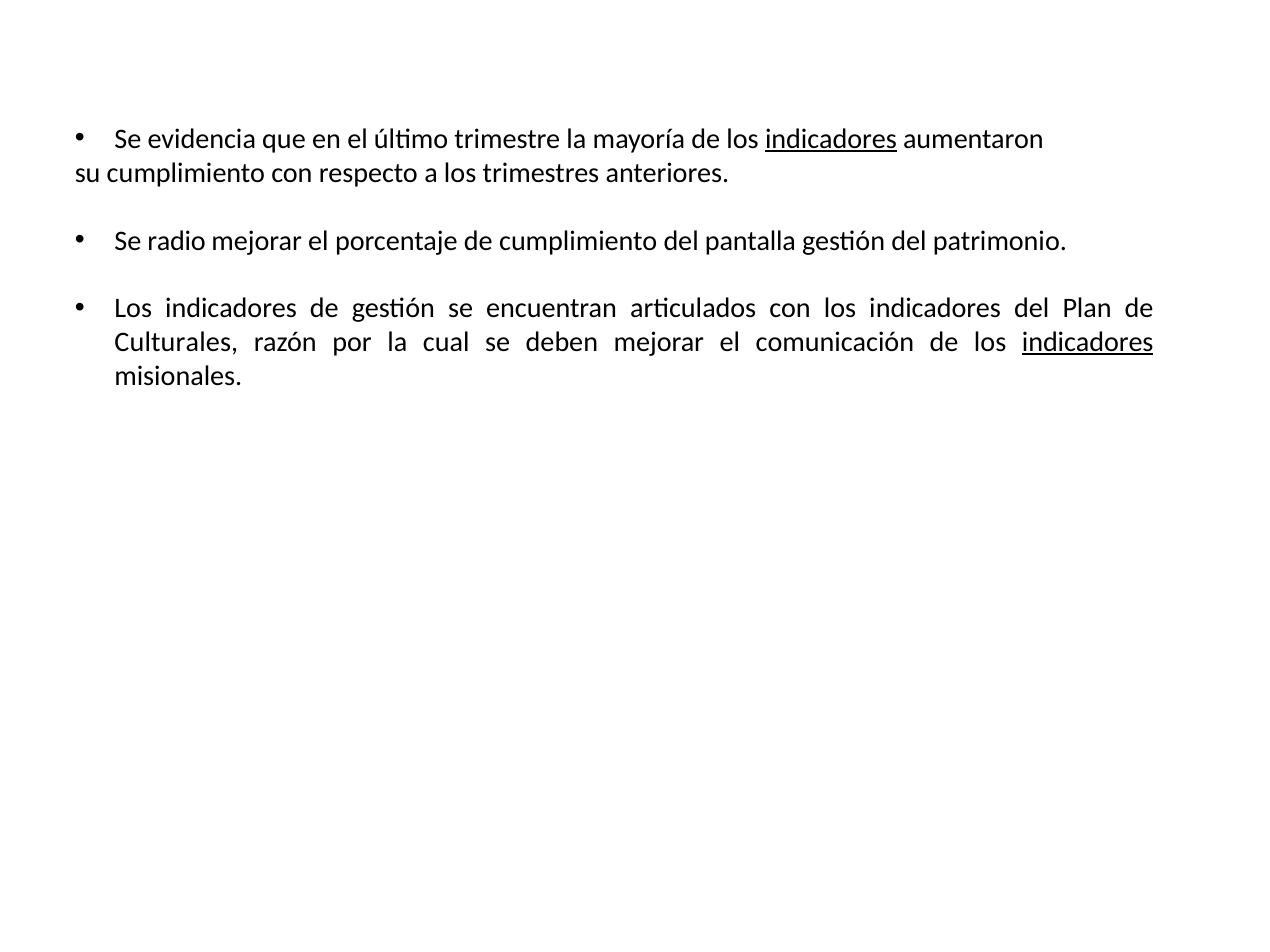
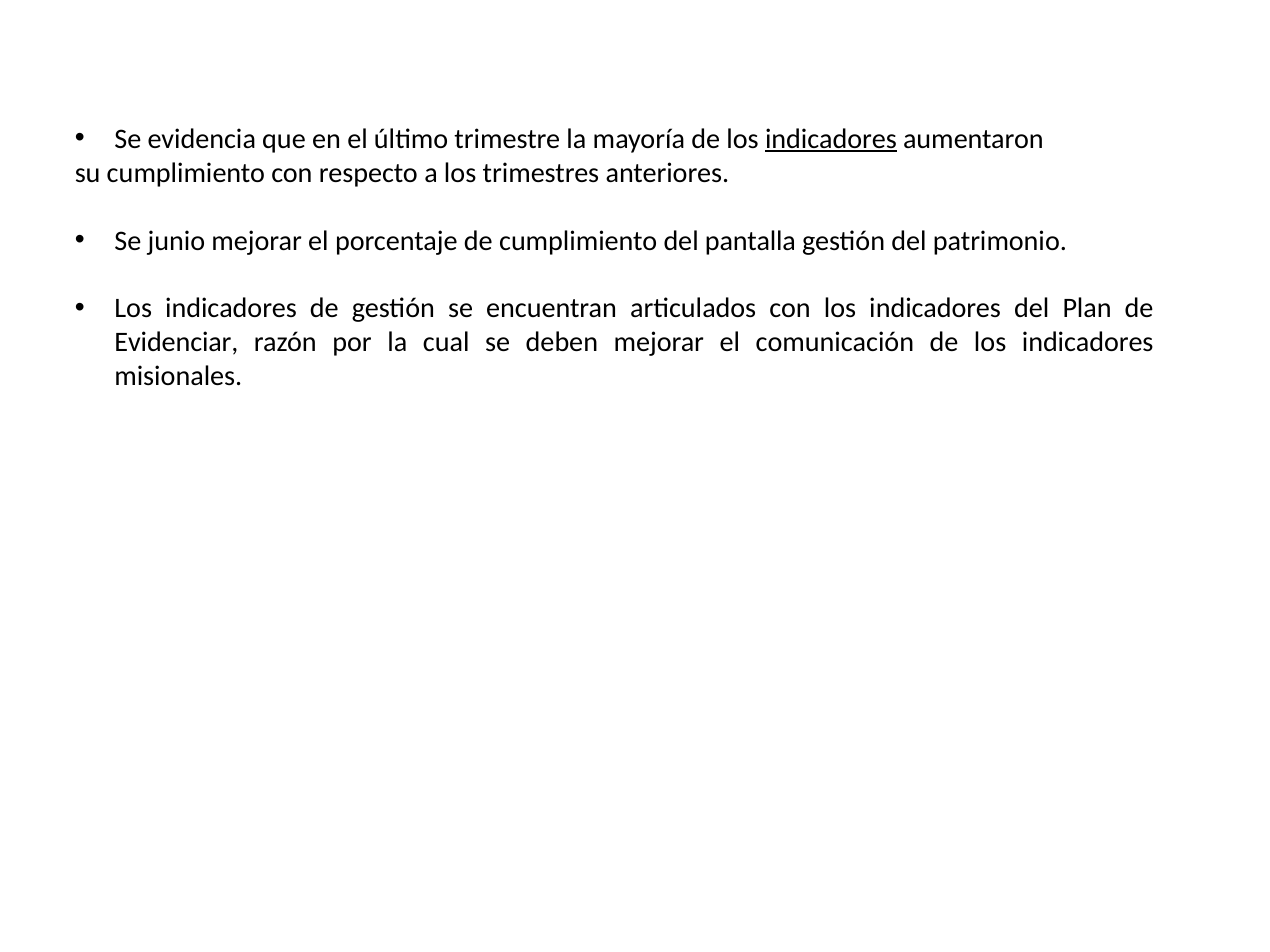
radio: radio -> junio (176, 241)
Culturales: Culturales -> Evidenciar (176, 342)
indicadores underline: present -> none (1088, 342)
